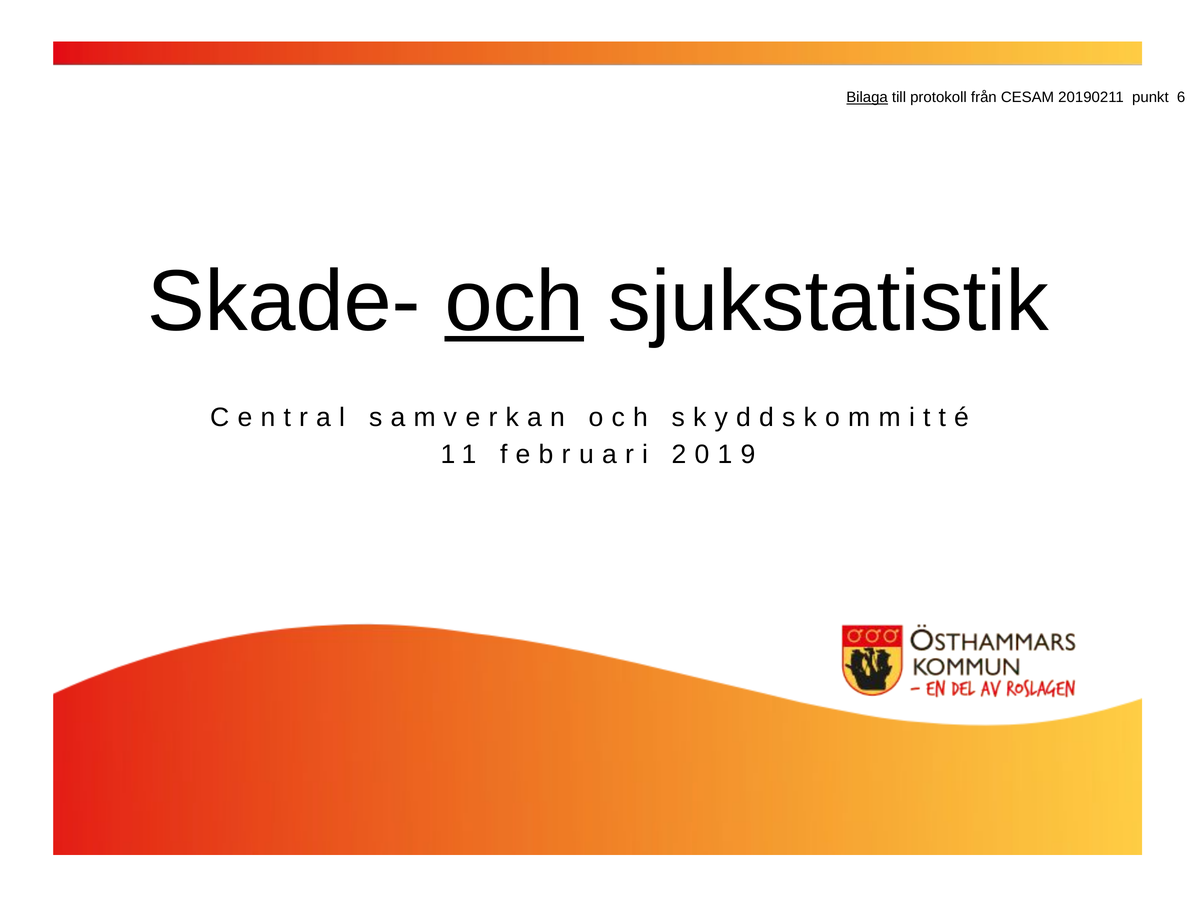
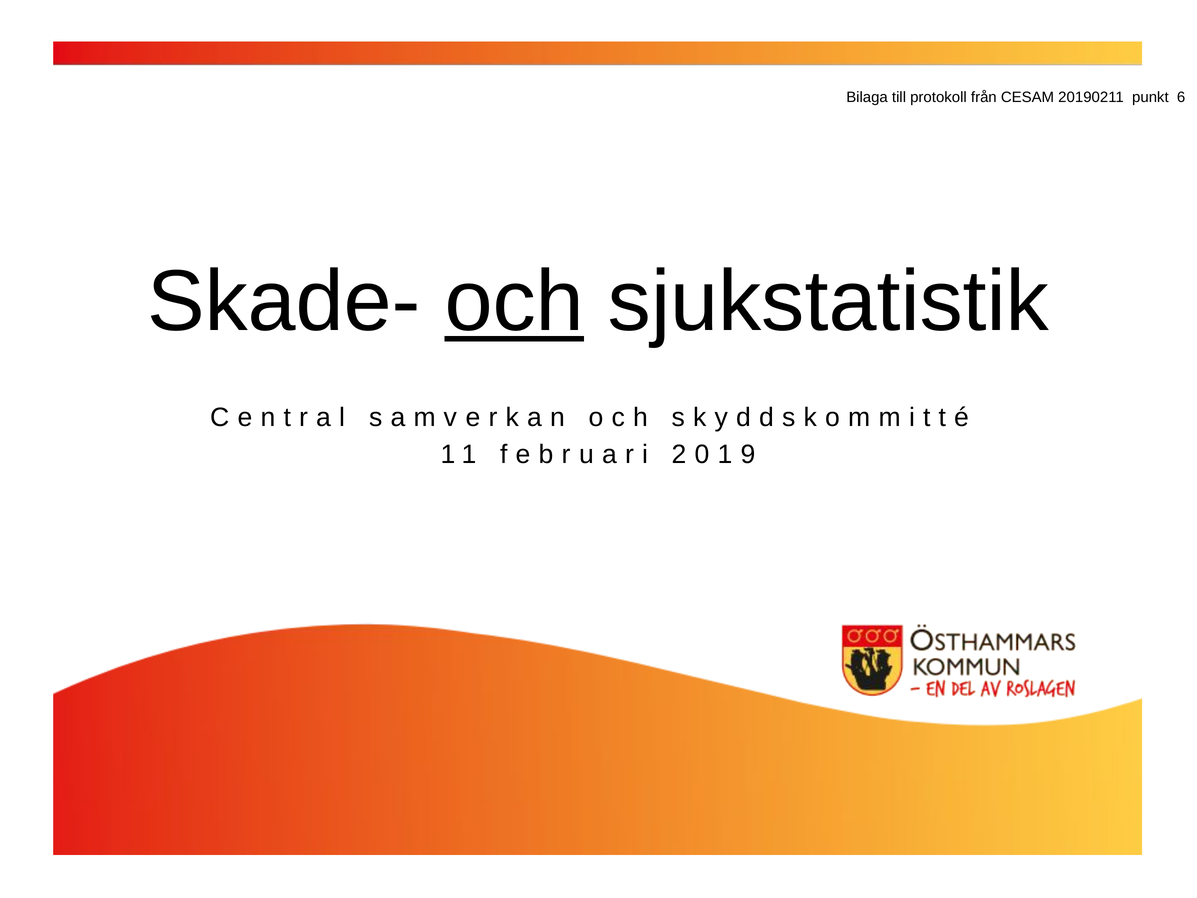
Bilaga underline: present -> none (867, 97)
